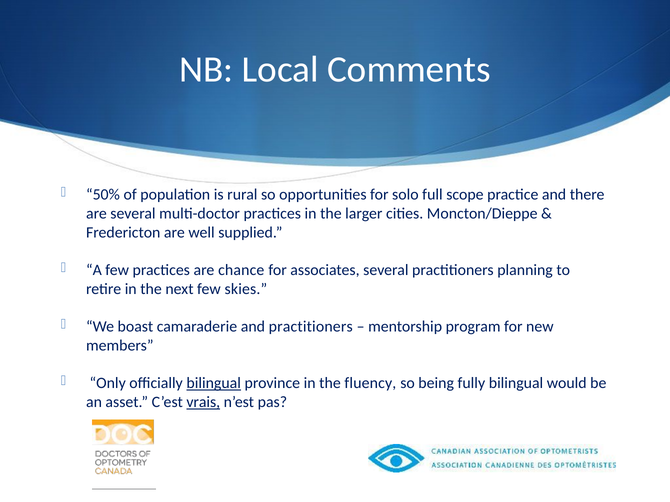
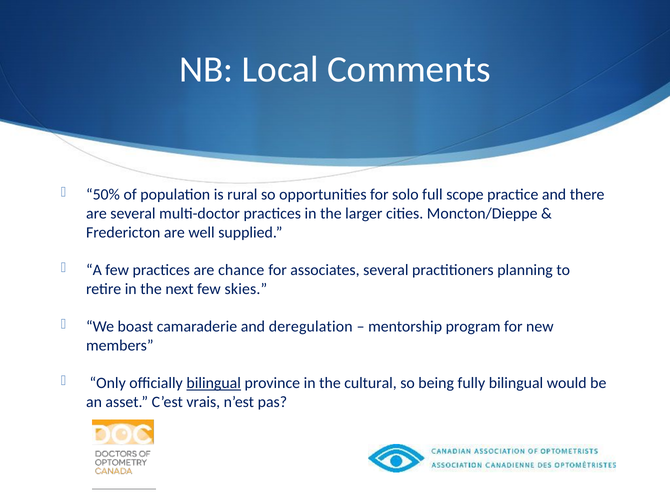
and practitioners: practitioners -> deregulation (311, 327)
fluency: fluency -> cultural (371, 383)
vrais underline: present -> none (203, 402)
